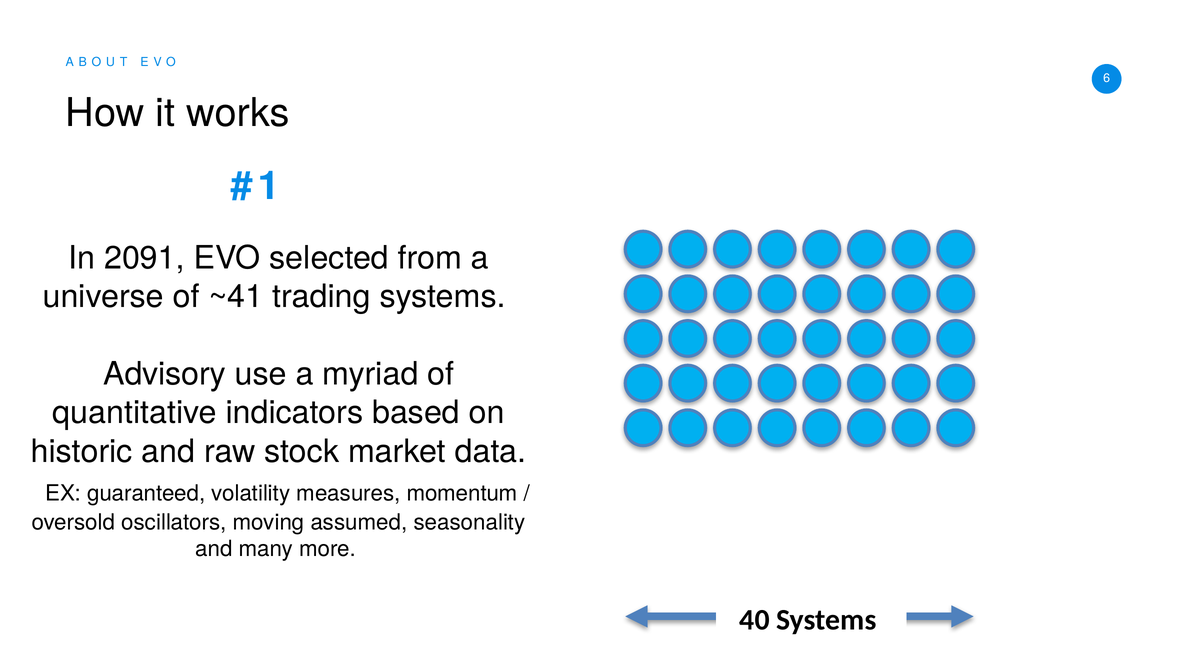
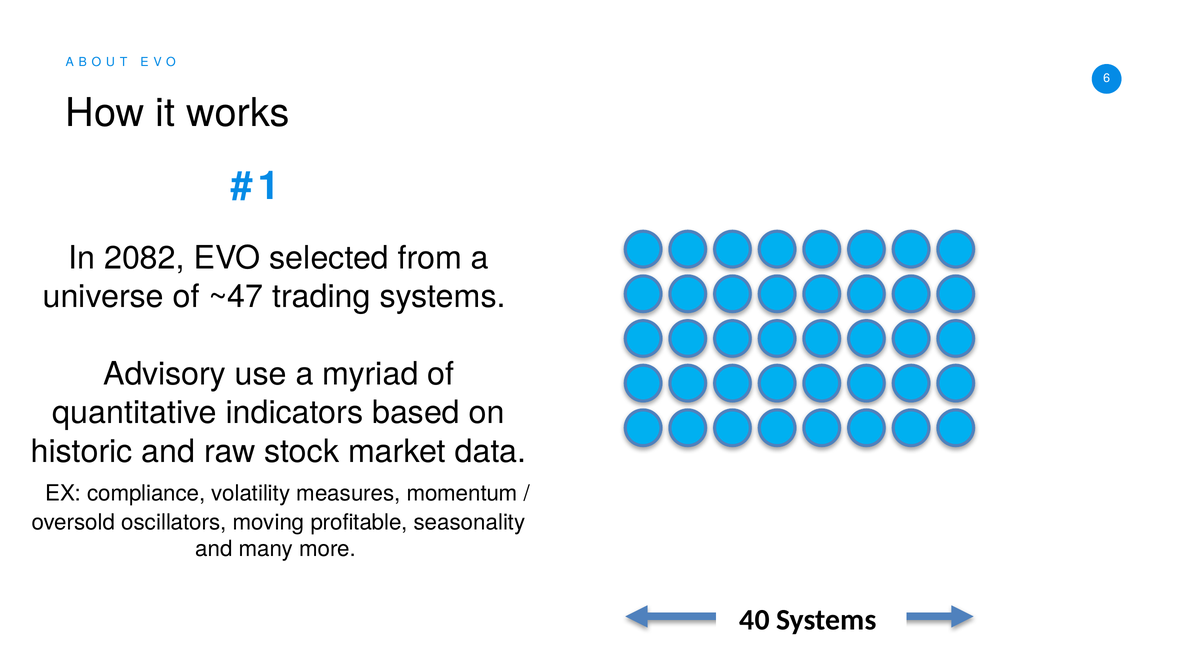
2091: 2091 -> 2082 (144, 258)
~41: ~41 -> ~47 (236, 297)
guaranteed: guaranteed -> compliance (146, 493)
assumed: assumed -> profitable (359, 522)
